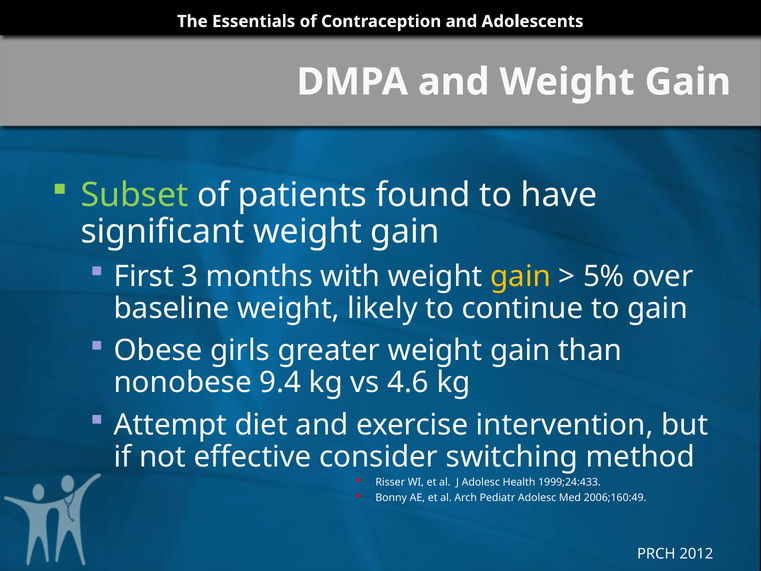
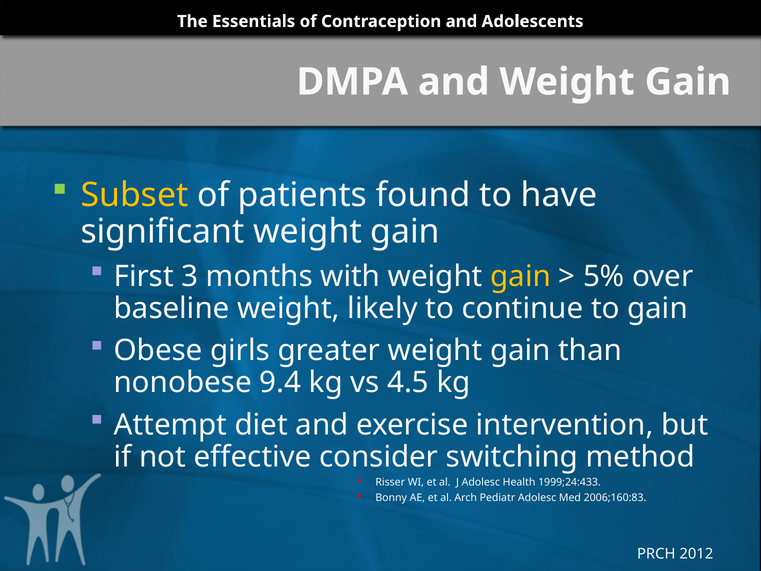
Subset colour: light green -> yellow (134, 195)
4.6: 4.6 -> 4.5 (408, 383)
2006;160:49: 2006;160:49 -> 2006;160:83 (615, 497)
